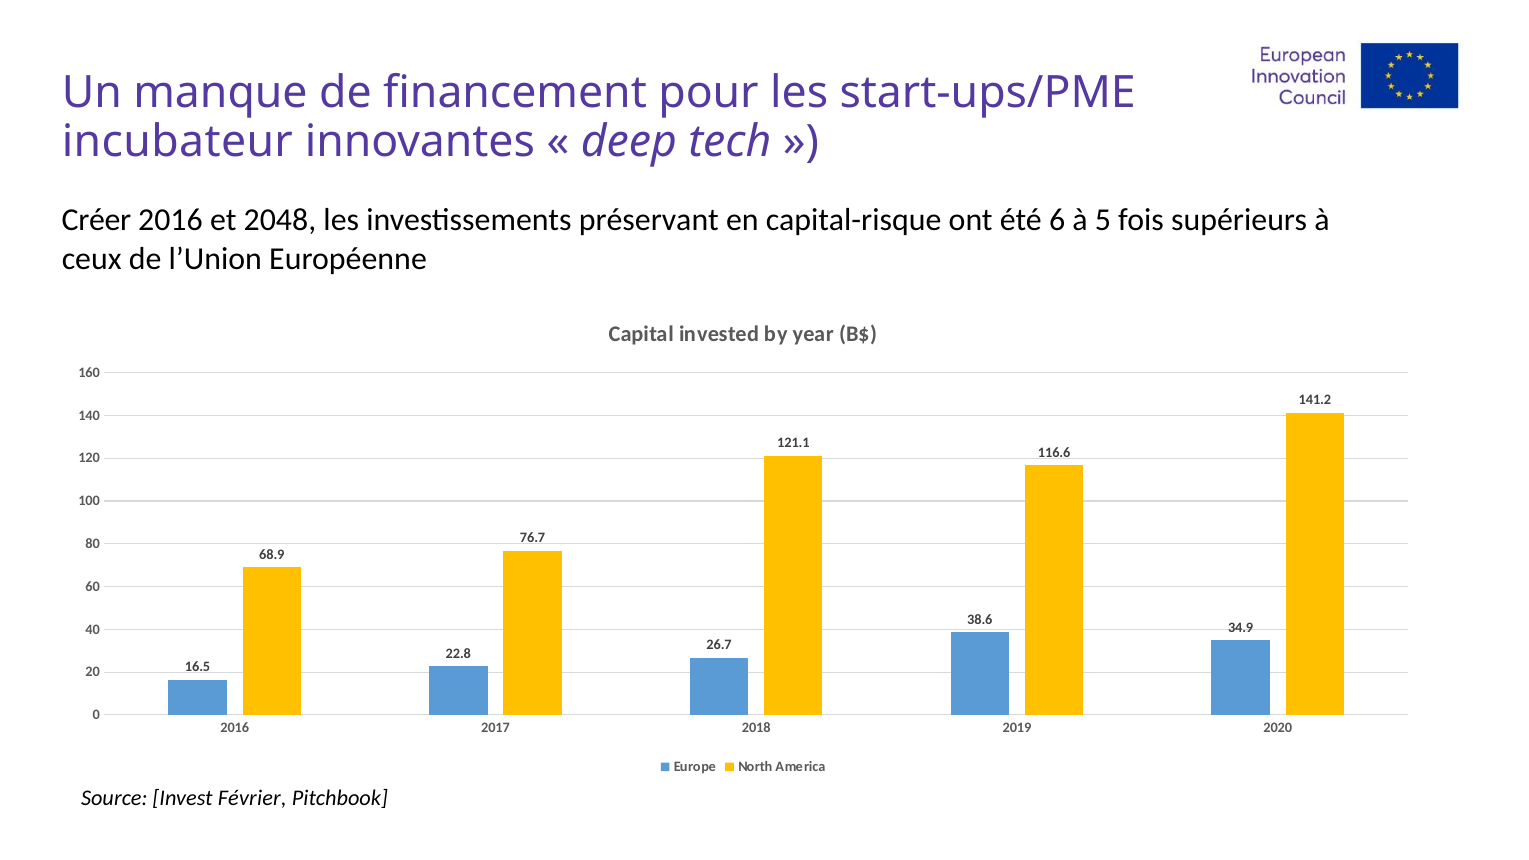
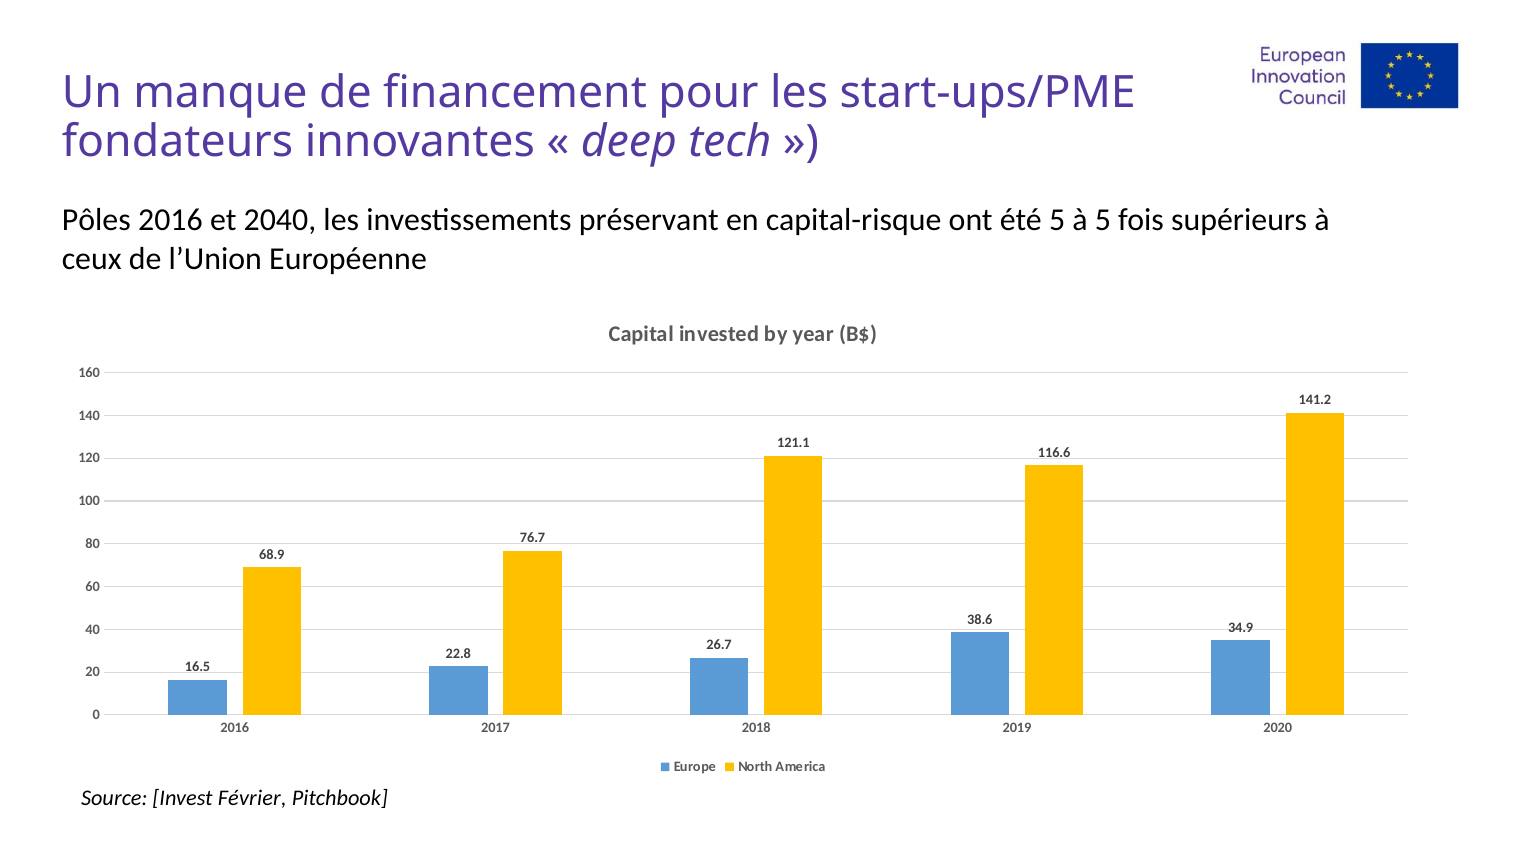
incubateur: incubateur -> fondateurs (178, 141)
Créer: Créer -> Pôles (96, 220)
2048: 2048 -> 2040 (280, 220)
été 6: 6 -> 5 (1057, 220)
